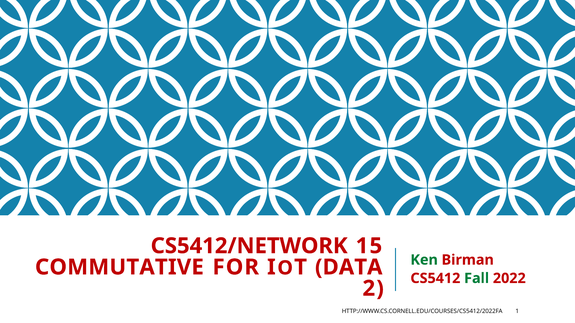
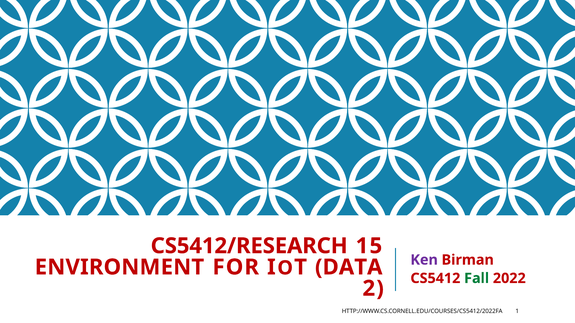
CS5412/NETWORK: CS5412/NETWORK -> CS5412/RESEARCH (249, 246)
Ken colour: green -> purple (424, 260)
COMMUTATIVE: COMMUTATIVE -> ENVIRONMENT (119, 267)
